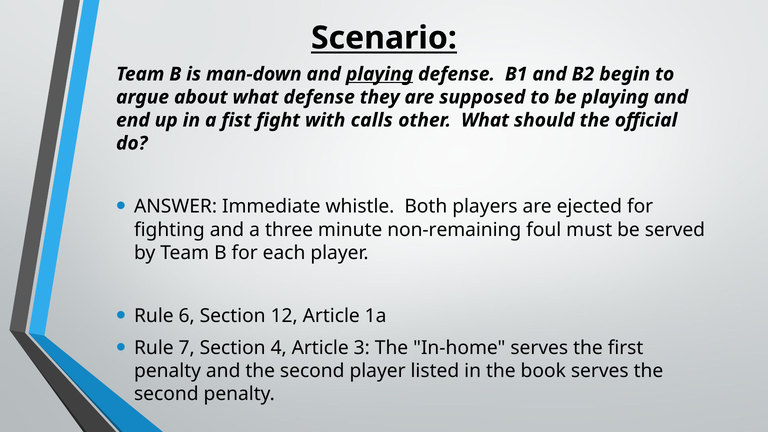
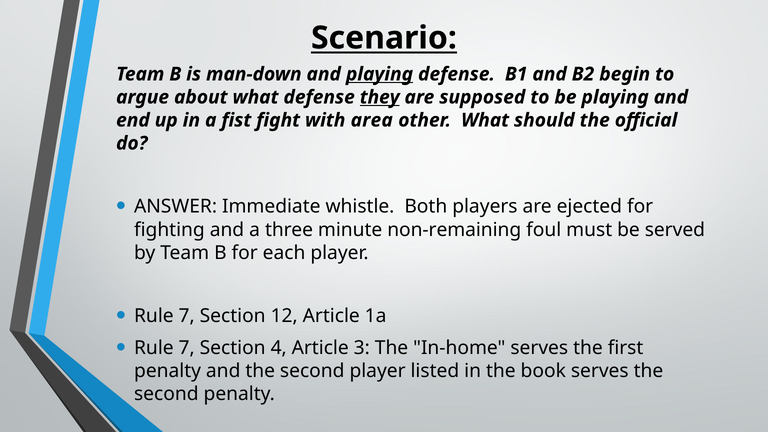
they underline: none -> present (380, 97)
calls: calls -> area (372, 120)
6: 6 -> 7 (187, 316)
